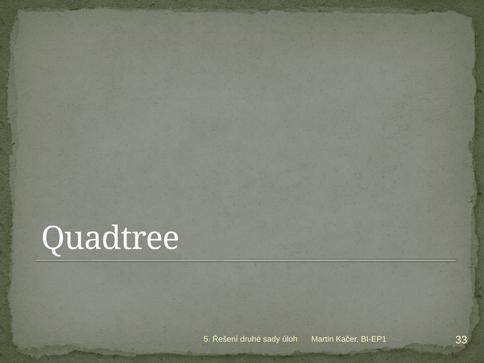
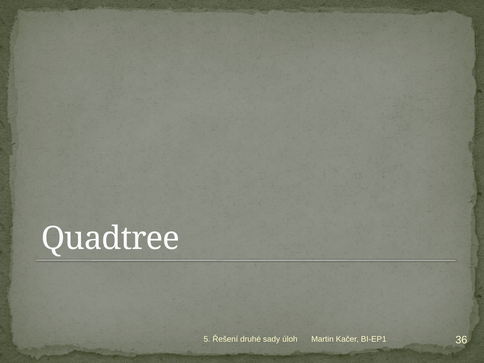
33: 33 -> 36 (461, 340)
